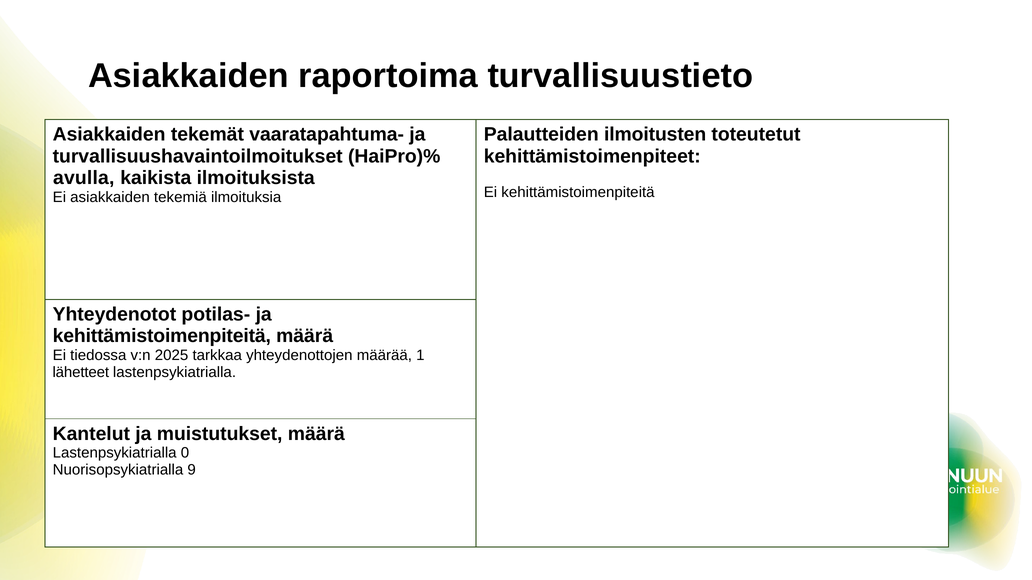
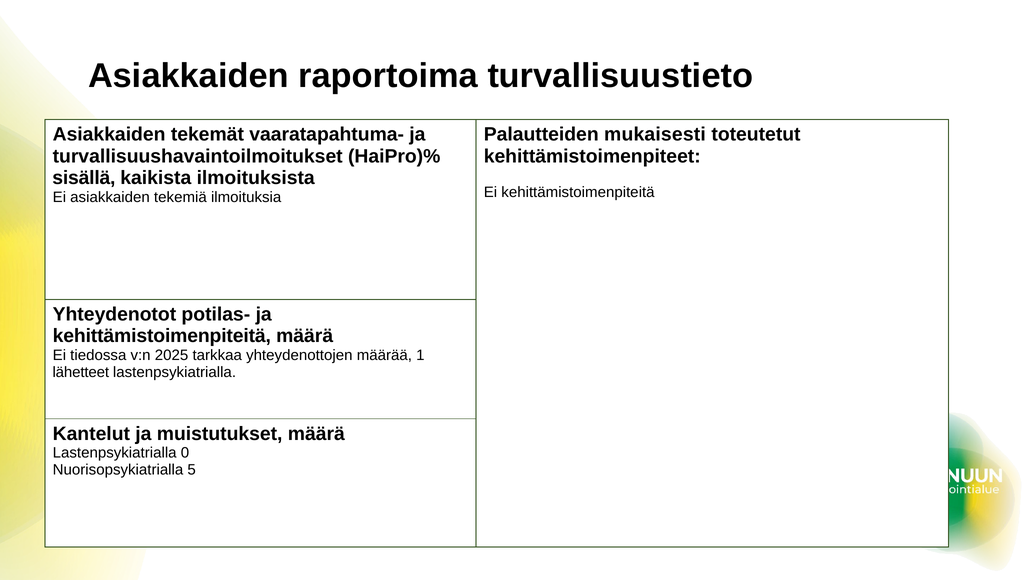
ilmoitusten: ilmoitusten -> mukaisesti (655, 135)
avulla: avulla -> sisällä (84, 178)
9: 9 -> 5 (192, 470)
